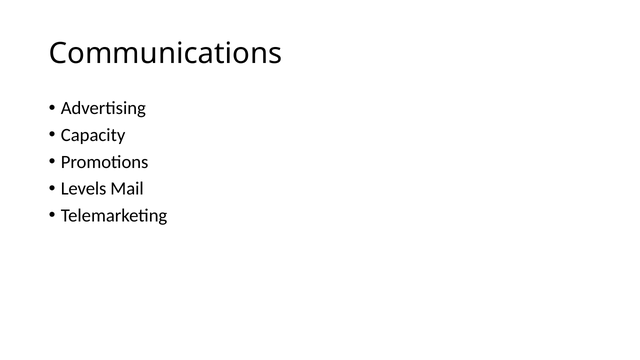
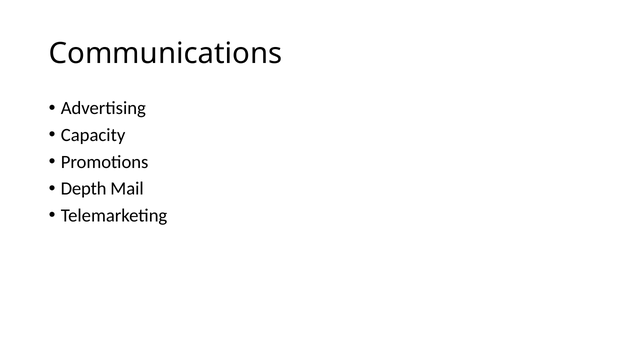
Levels: Levels -> Depth (84, 189)
